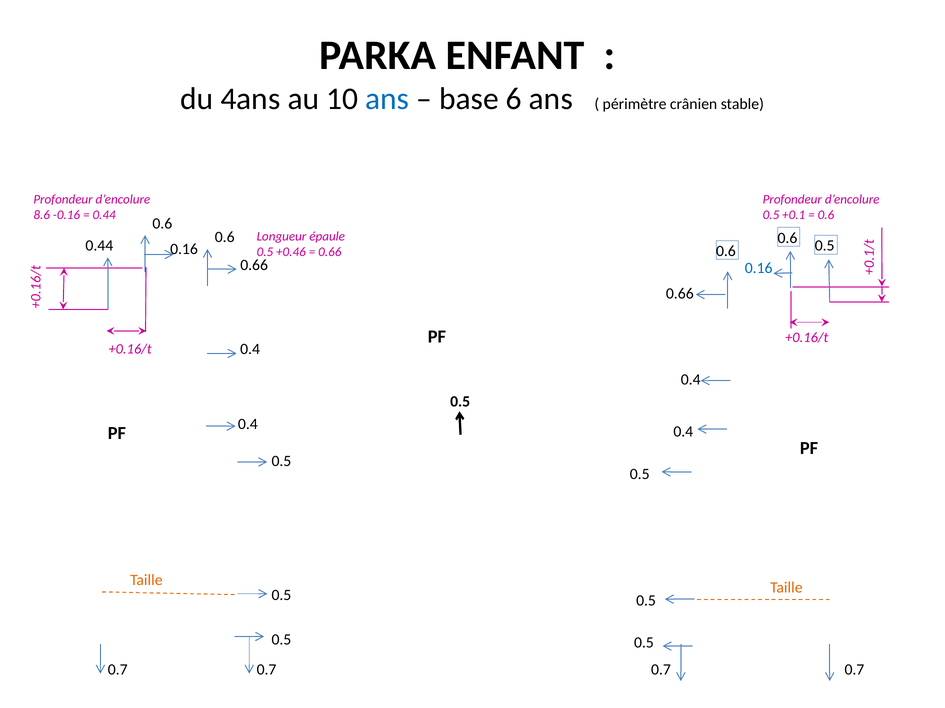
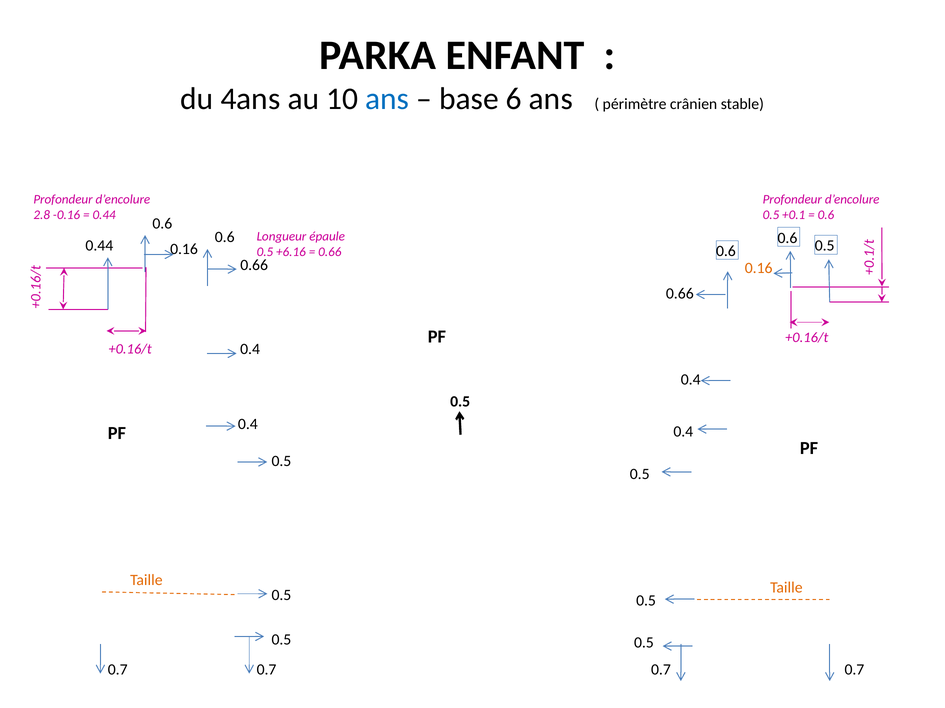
8.6: 8.6 -> 2.8 (42, 215)
+0.46: +0.46 -> +6.16 (291, 252)
0.16 colour: blue -> orange (759, 268)
